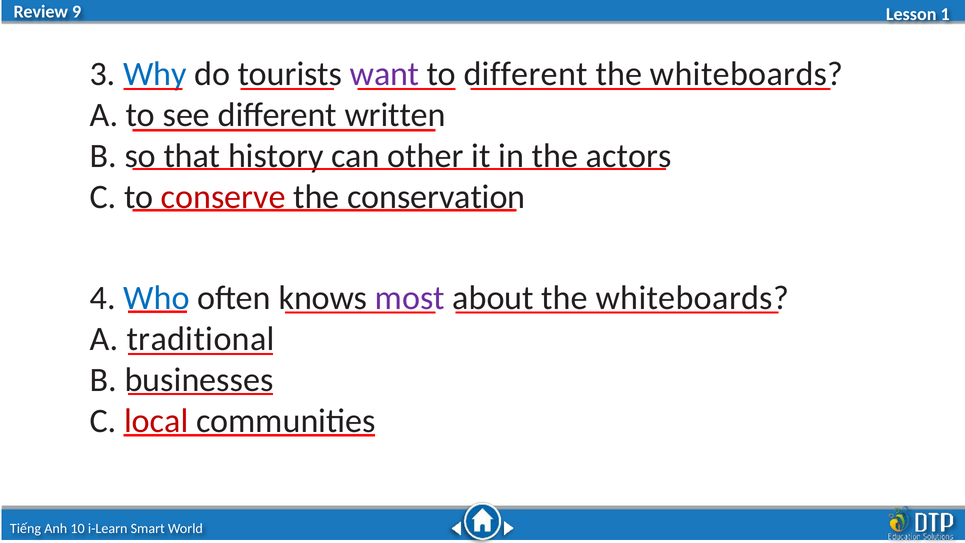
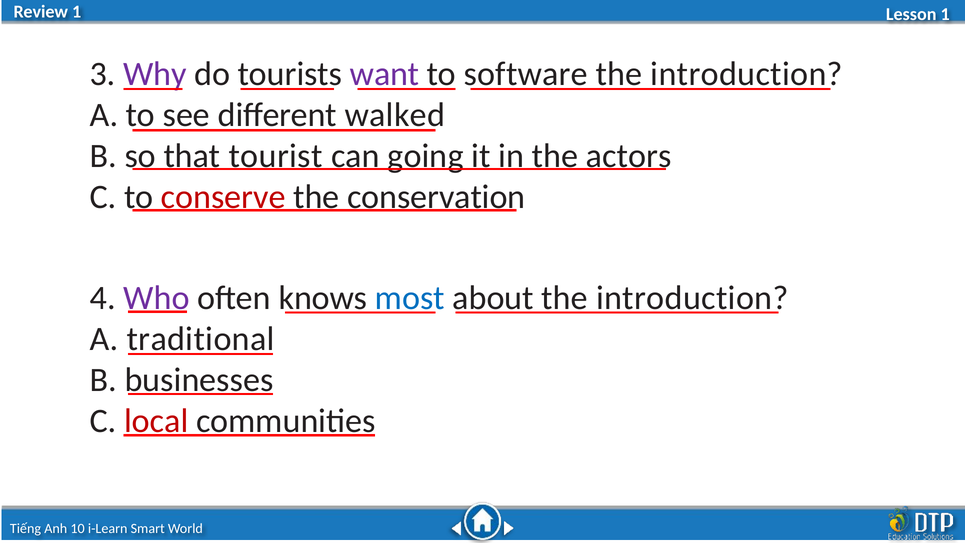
9: 9 -> 1 (77, 12)
Why colour: blue -> purple (155, 74)
to different: different -> software (526, 74)
whiteboards: whiteboards -> introduction (747, 74)
written: written -> walked (395, 115)
history: history -> tourist (276, 156)
other: other -> going (425, 156)
Who colour: blue -> purple (156, 298)
most colour: purple -> blue (410, 298)
about the whiteboards: whiteboards -> introduction (692, 298)
